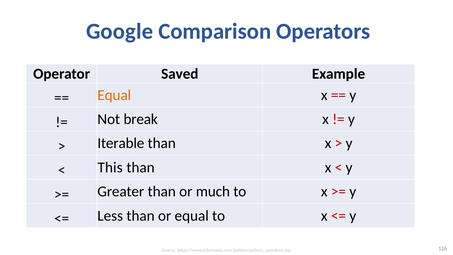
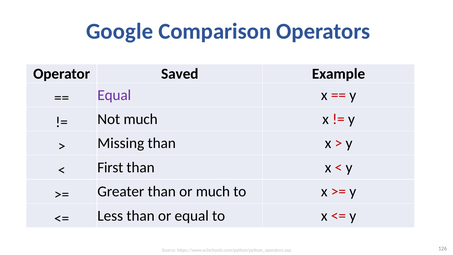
Equal colour: orange -> purple (114, 95)
Not break: break -> much (141, 119)
Iterable: Iterable -> Missing (121, 143)
This: This -> First (110, 167)
